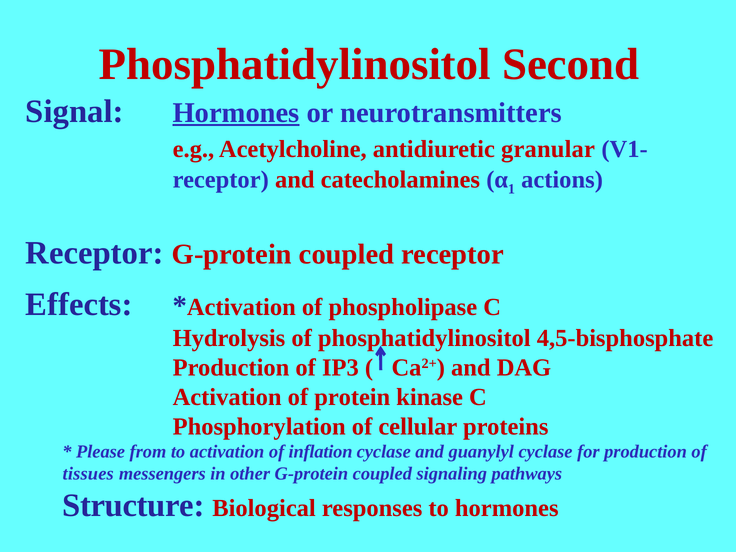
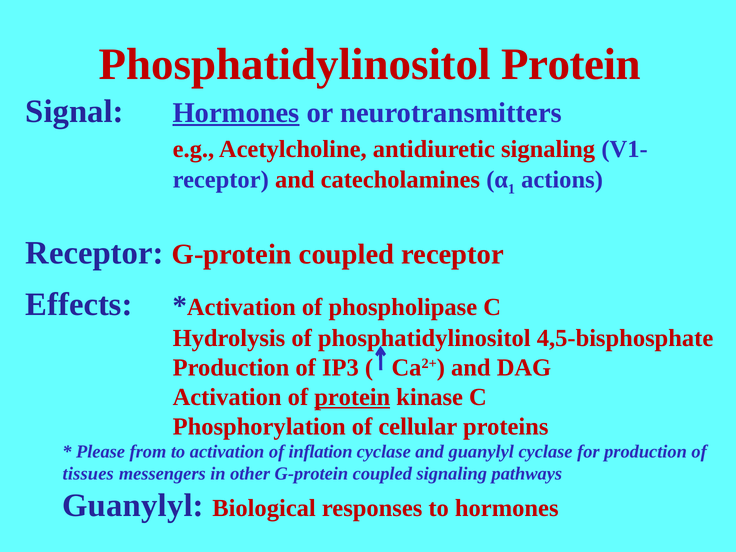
Phosphatidylinositol Second: Second -> Protein (571, 64)
antidiuretic granular: granular -> signaling (548, 149)
protein underline: none -> present (352, 397)
Structure: Structure -> Guanylyl (133, 506)
